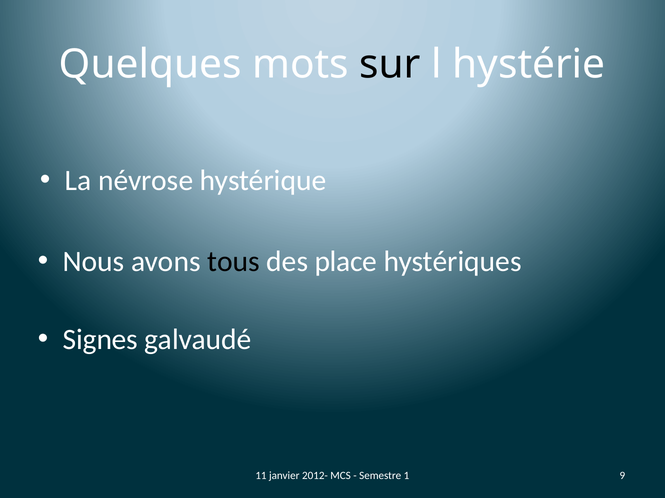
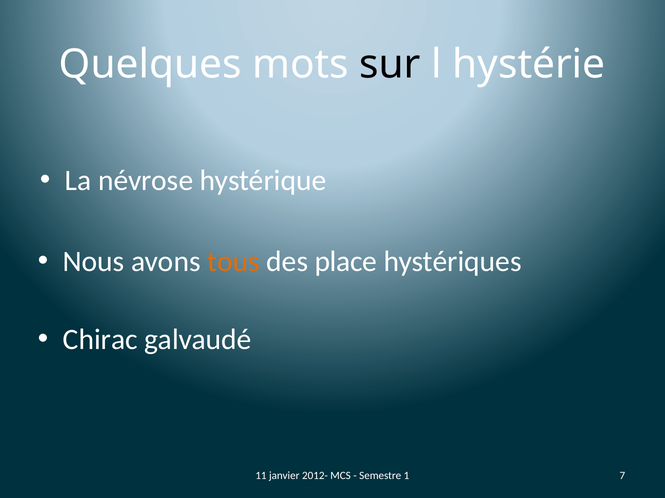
tous colour: black -> orange (233, 262)
Signes: Signes -> Chirac (100, 340)
9: 9 -> 7 (622, 476)
